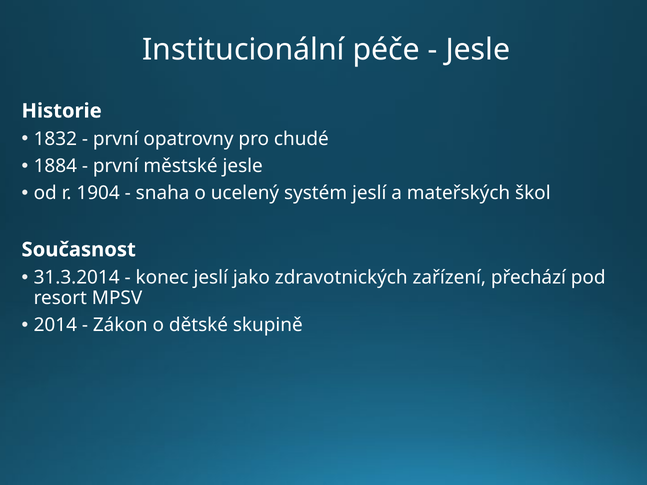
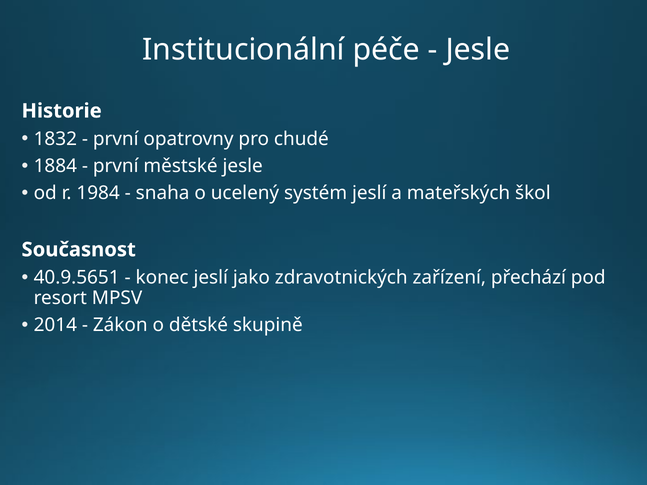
1904: 1904 -> 1984 (98, 193)
31.3.2014: 31.3.2014 -> 40.9.5651 (77, 278)
